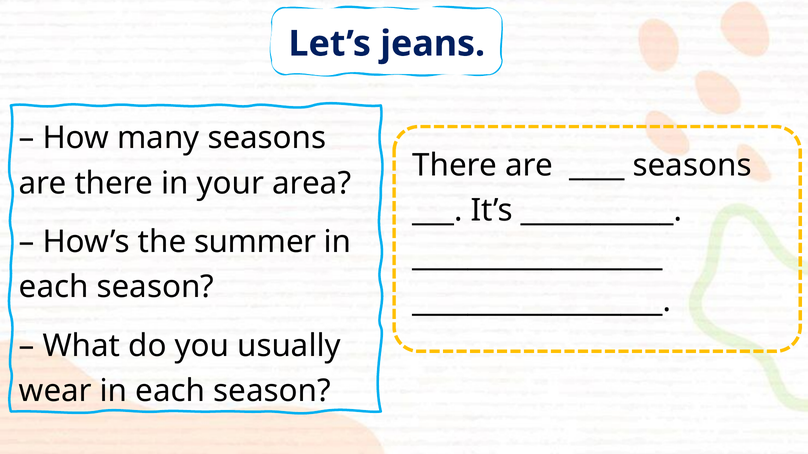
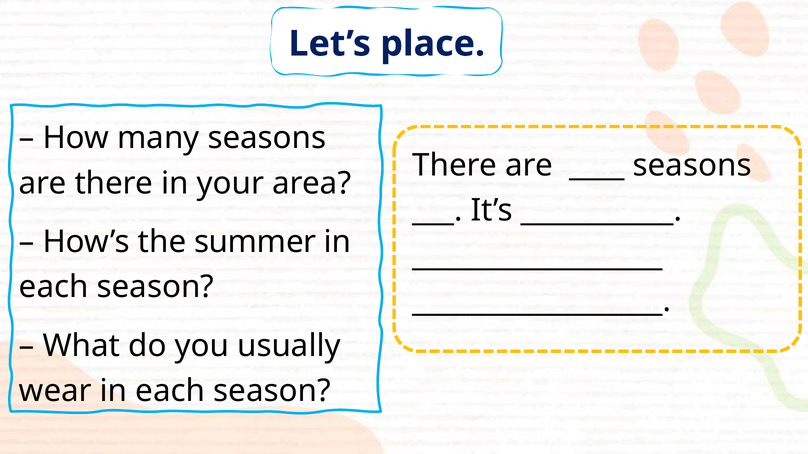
jeans: jeans -> place (433, 44)
